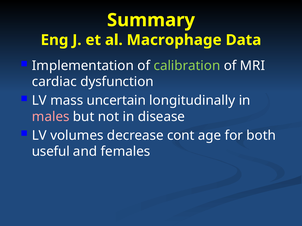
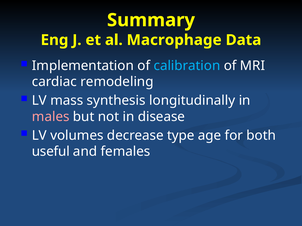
calibration colour: light green -> light blue (187, 66)
dysfunction: dysfunction -> remodeling (117, 82)
uncertain: uncertain -> synthesis (116, 101)
cont: cont -> type (181, 136)
